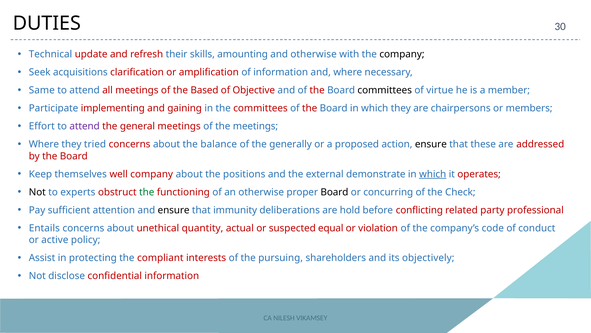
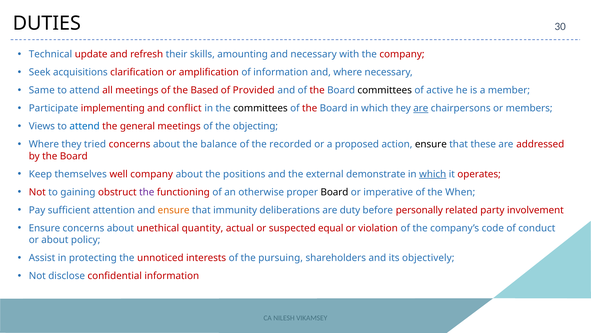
and otherwise: otherwise -> necessary (314, 54)
company colour: black -> red (402, 54)
Objective: Objective -> Provided (254, 90)
virtue: virtue -> active (440, 90)
gaining: gaining -> conflict (185, 108)
committees colour: red -> black (260, 108)
are underline: none -> present (421, 108)
Effort: Effort -> Views (42, 126)
attend colour: purple -> blue (85, 126)
the meetings: meetings -> objecting (255, 126)
generally: generally -> recorded (290, 144)
Not colour: black -> red (37, 192)
experts: experts -> gaining (78, 192)
the colour: green -> purple (147, 192)
concurring: concurring -> imperative (388, 192)
Check: Check -> When (460, 192)
ensure colour: black -> orange (174, 210)
hold: hold -> duty (350, 210)
conflicting: conflicting -> personally (419, 210)
professional: professional -> involvement (535, 210)
Entails: Entails -> Ensure (44, 228)
or active: active -> about (55, 240)
compliant: compliant -> unnoticed (160, 258)
